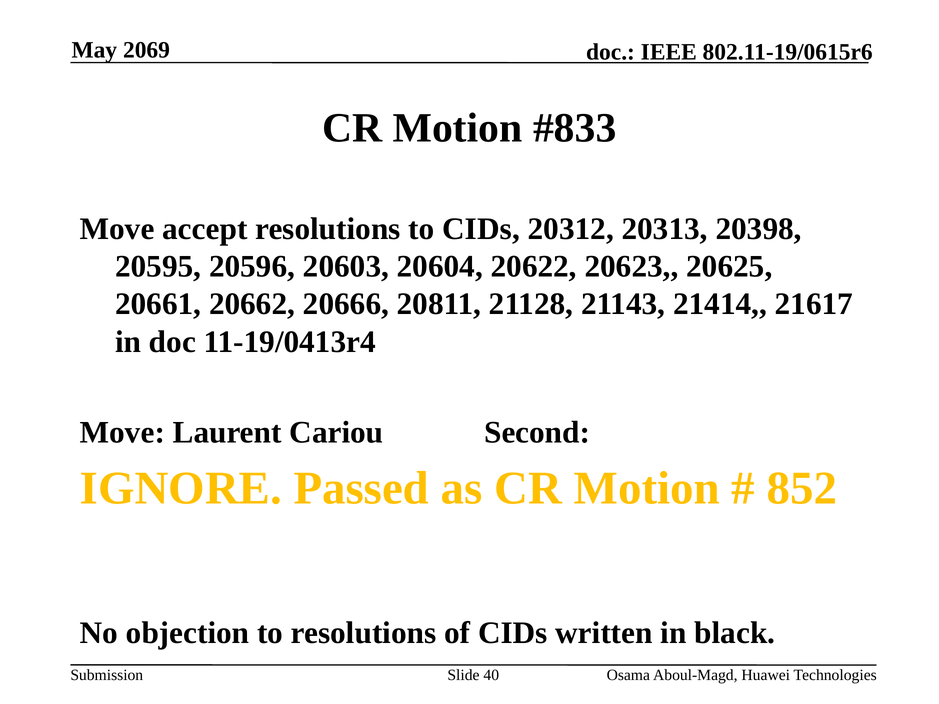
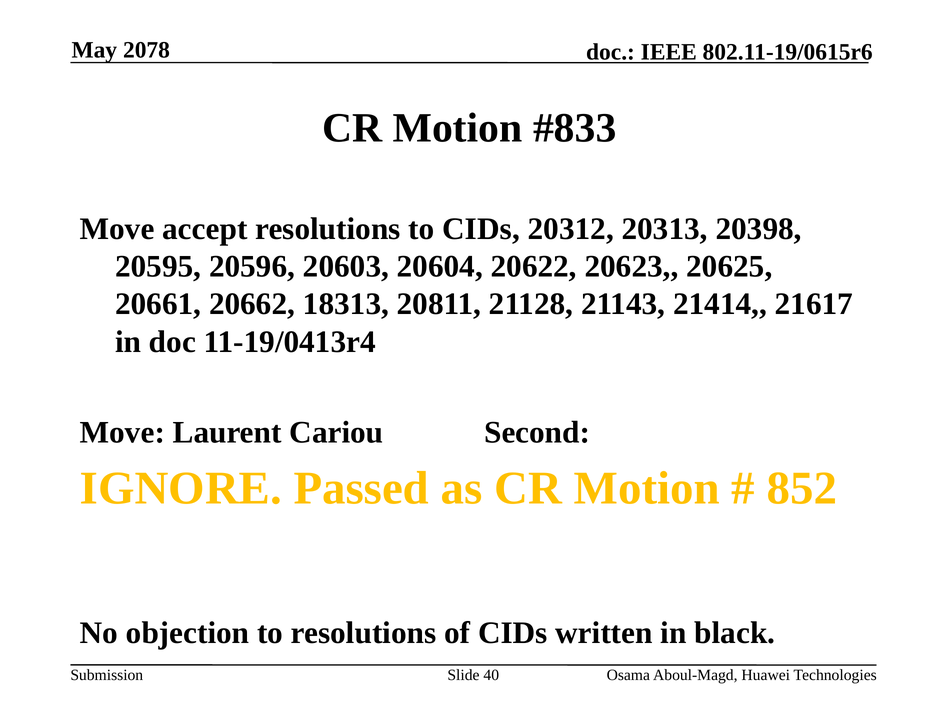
2069: 2069 -> 2078 (146, 50)
20666: 20666 -> 18313 (346, 304)
